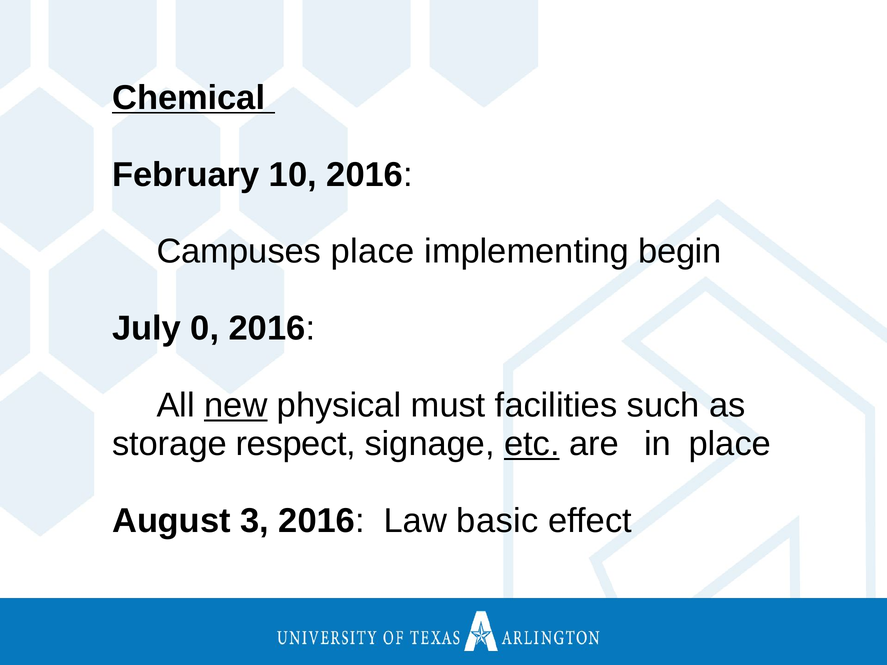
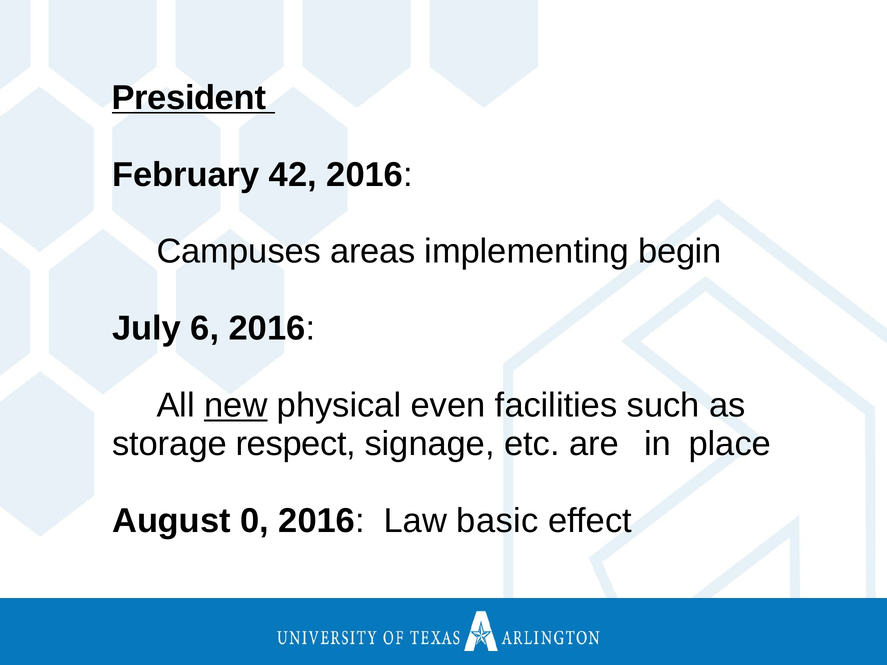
Chemical: Chemical -> President (189, 98)
10: 10 -> 42 (293, 175)
Campuses place: place -> areas (373, 252)
0: 0 -> 6 (205, 329)
must: must -> even (448, 406)
etc underline: present -> none (532, 444)
3: 3 -> 0 (255, 521)
